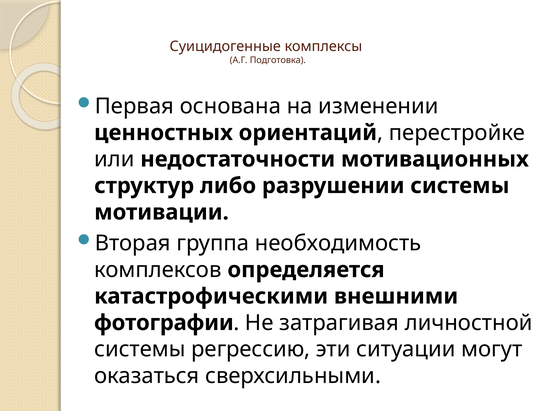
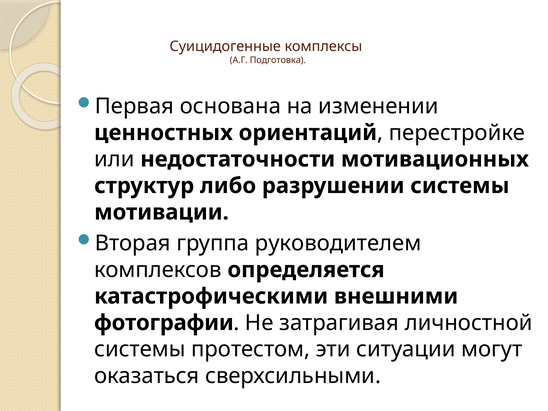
необходимость: необходимость -> руководителем (338, 243)
регрессию: регрессию -> протестом (251, 349)
